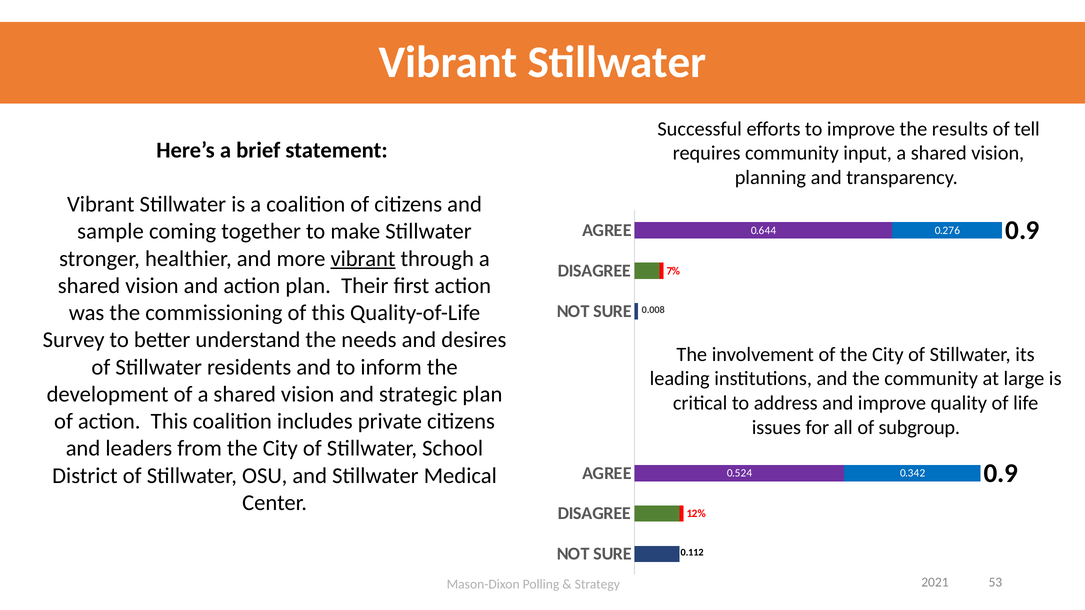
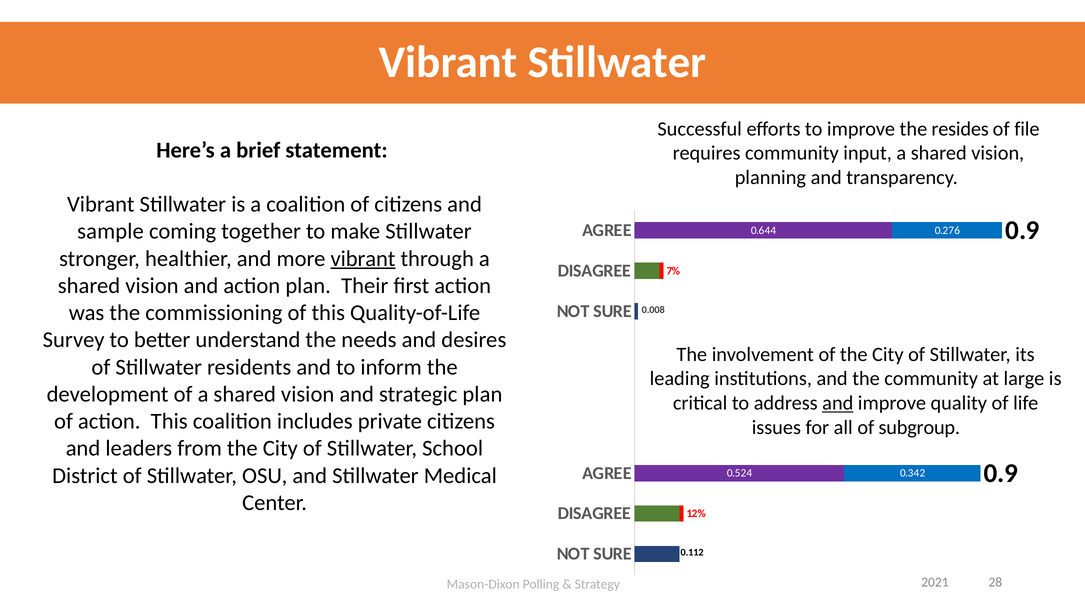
results: results -> resides (960, 129)
tell: tell -> file (1027, 129)
and underline: none -> present (838, 403)
53: 53 -> 28 (995, 583)
